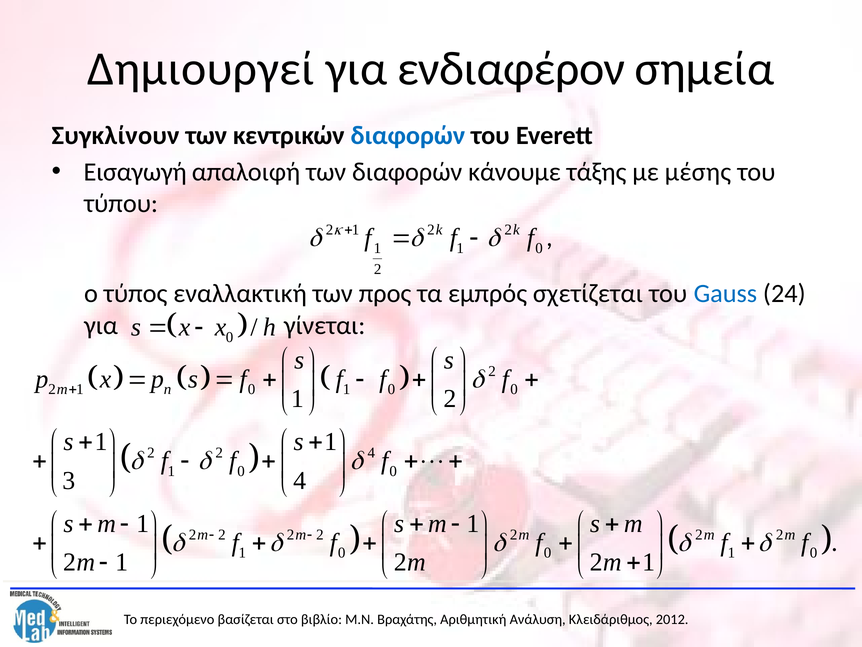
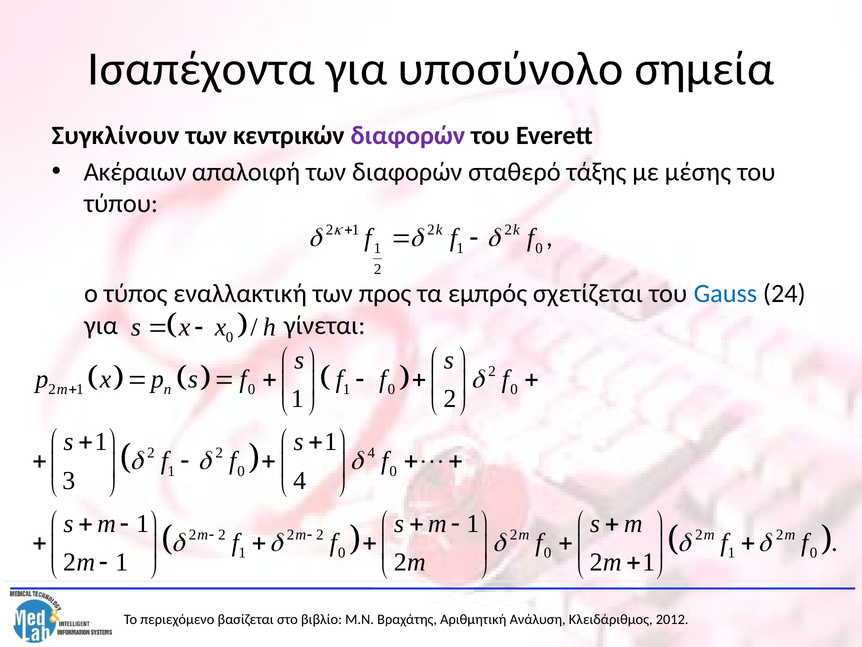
Δημιουργεί: Δημιουργεί -> Ισαπέχοντα (201, 69)
ενδιαφέρον: ενδιαφέρον -> υποσύνολο (511, 69)
διαφορών colour: blue -> purple (408, 135)
Εισαγωγή: Εισαγωγή -> Ακέραιων (135, 172)
κάνουμε: κάνουμε -> σταθερό (514, 172)
